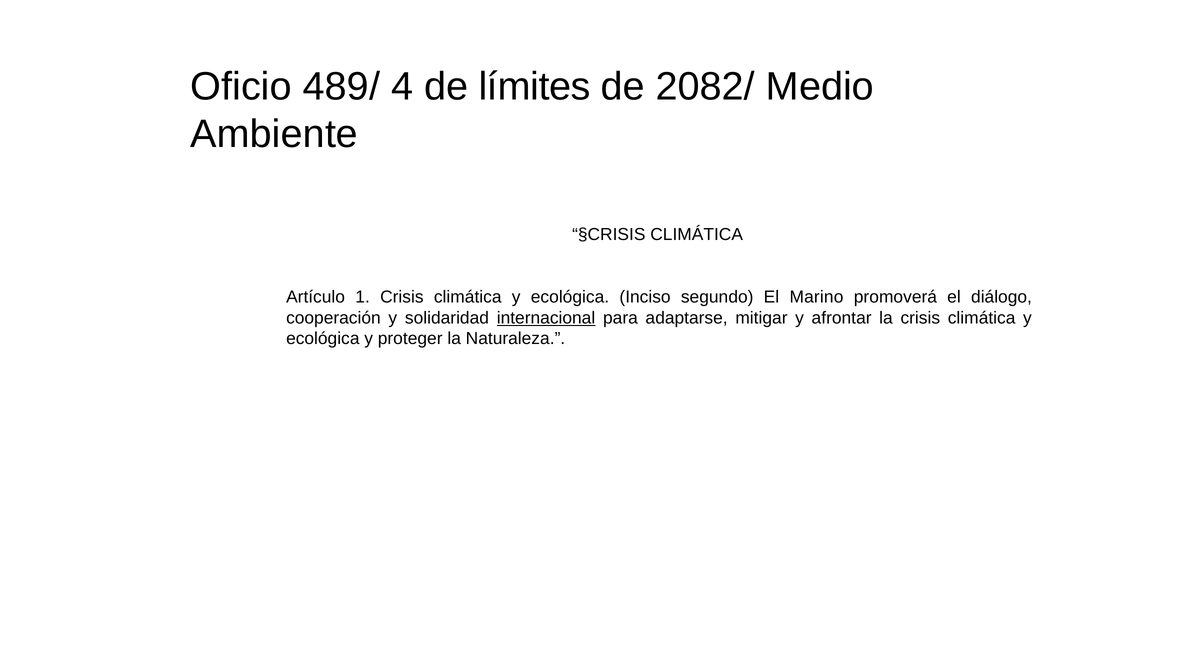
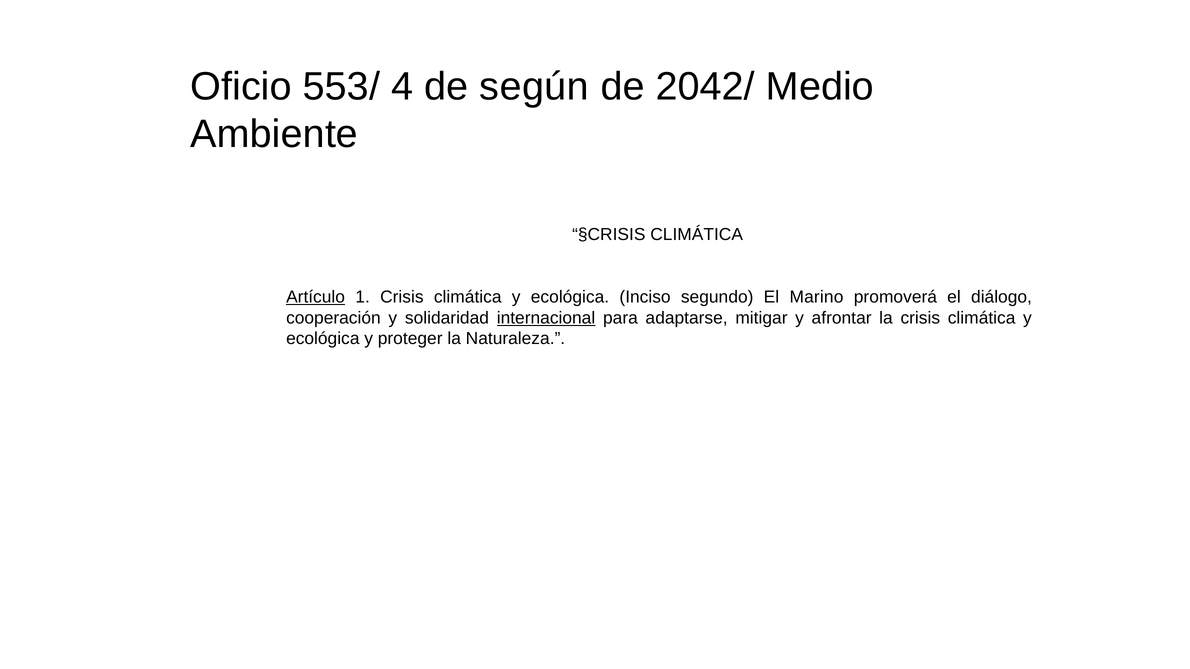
489/: 489/ -> 553/ (341, 87)
límites: límites -> según (534, 87)
2082/: 2082/ -> 2042/ (705, 87)
Artículo underline: none -> present (316, 297)
